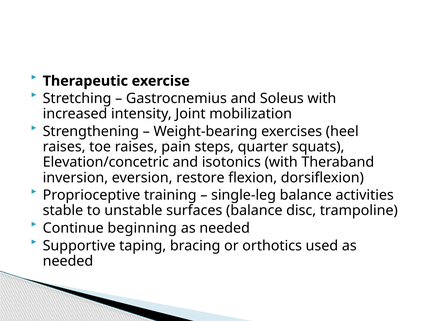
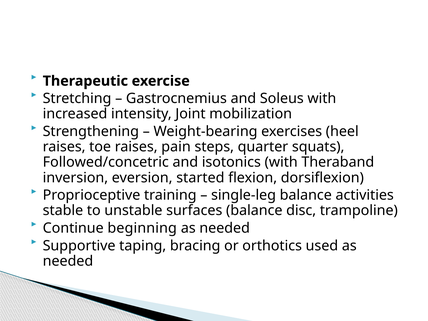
Elevation/concetric: Elevation/concetric -> Followed/concetric (106, 162)
restore: restore -> started (200, 178)
